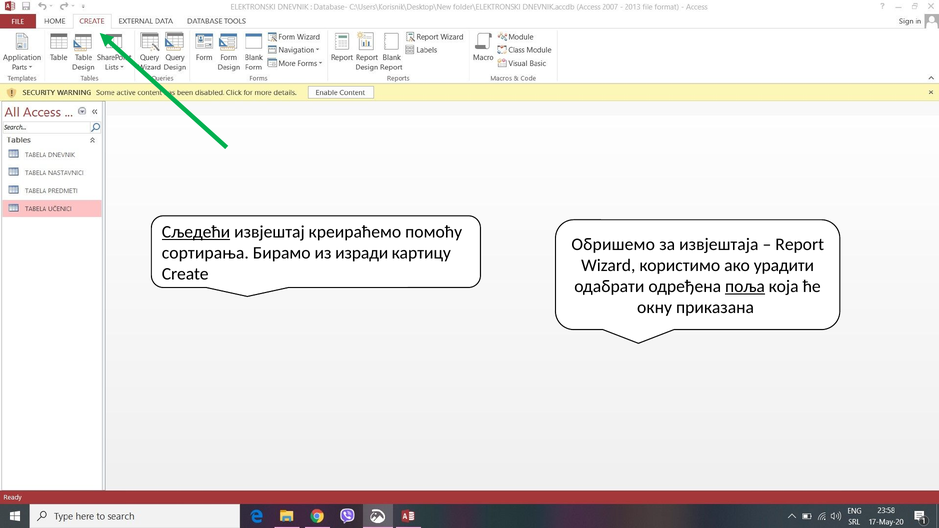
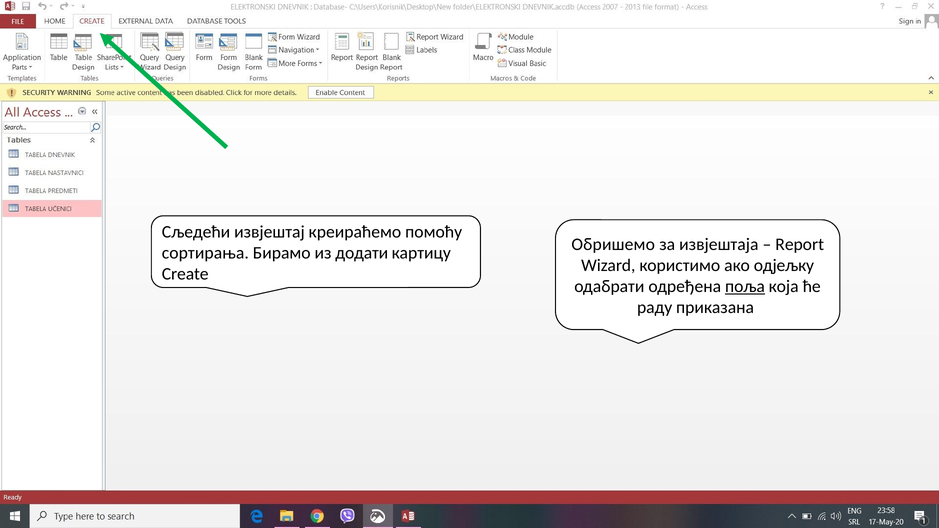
Сљедећи underline: present -> none (196, 232)
изради: изради -> додати (362, 253)
урадити: урадити -> одјељку (784, 265)
окну: окну -> раду (655, 308)
